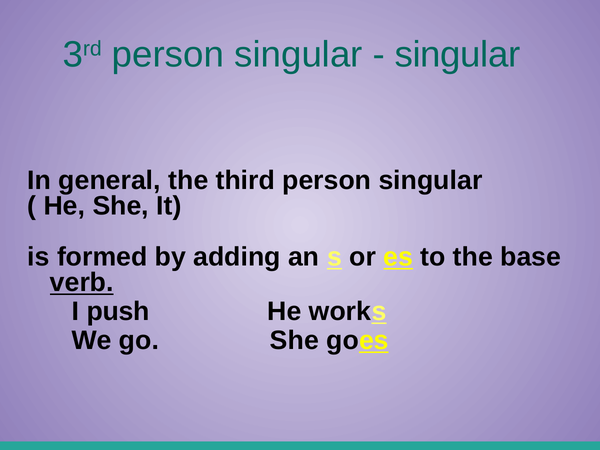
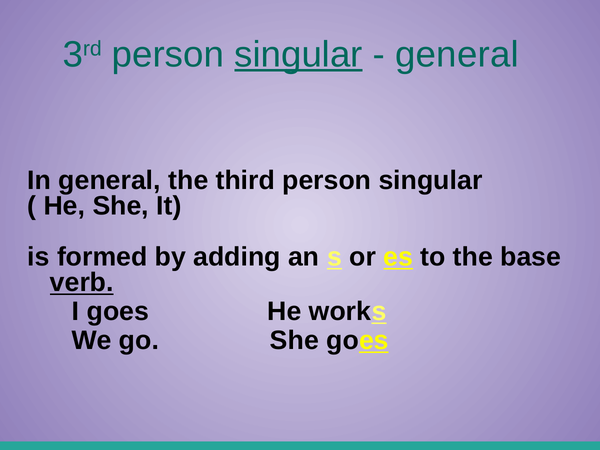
singular underline: none -> present (298, 54)
singular: singular -> general (457, 54)
I push: push -> goes (118, 312)
